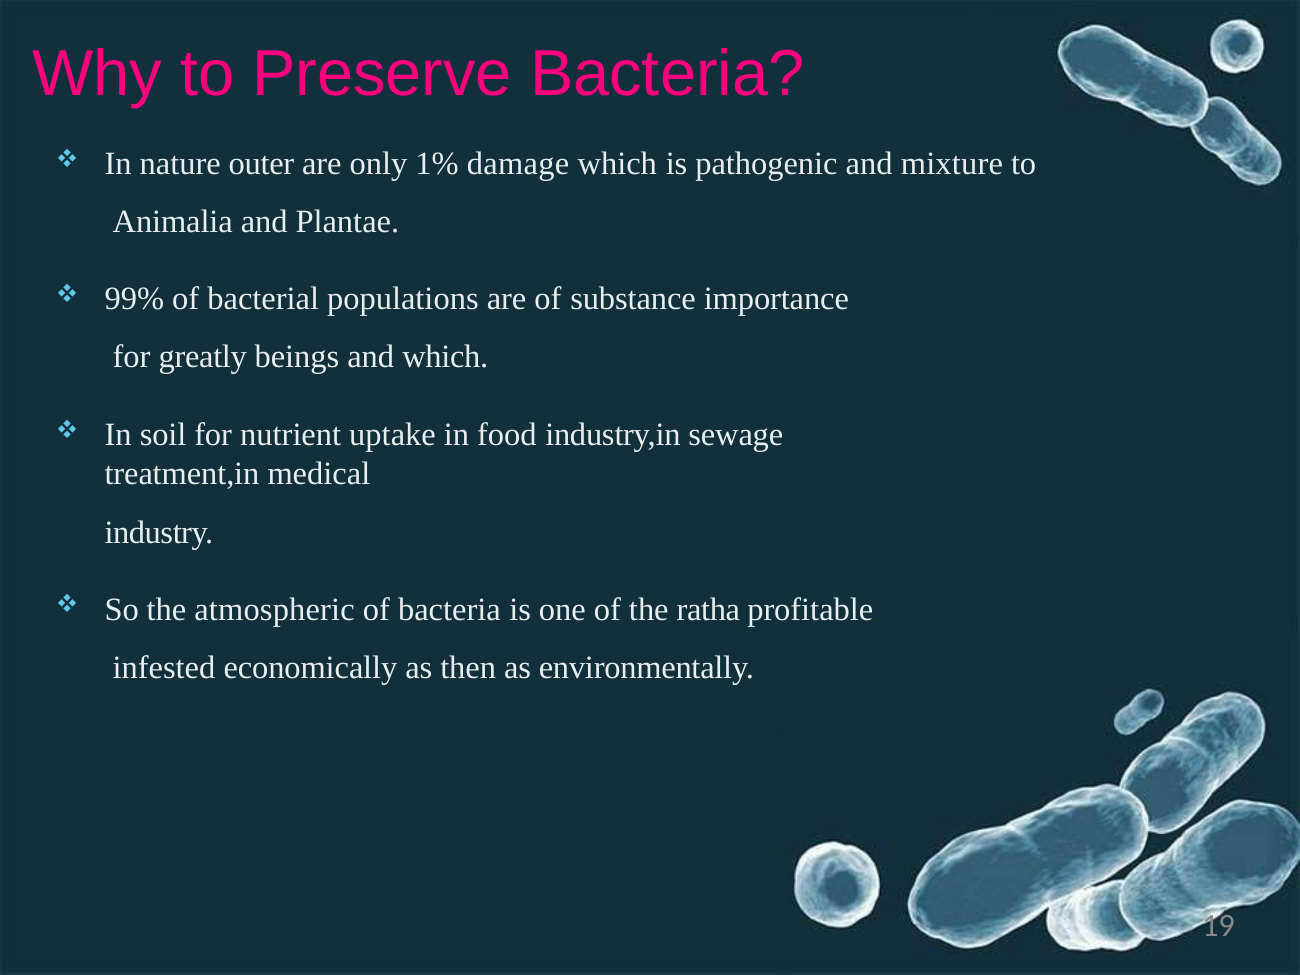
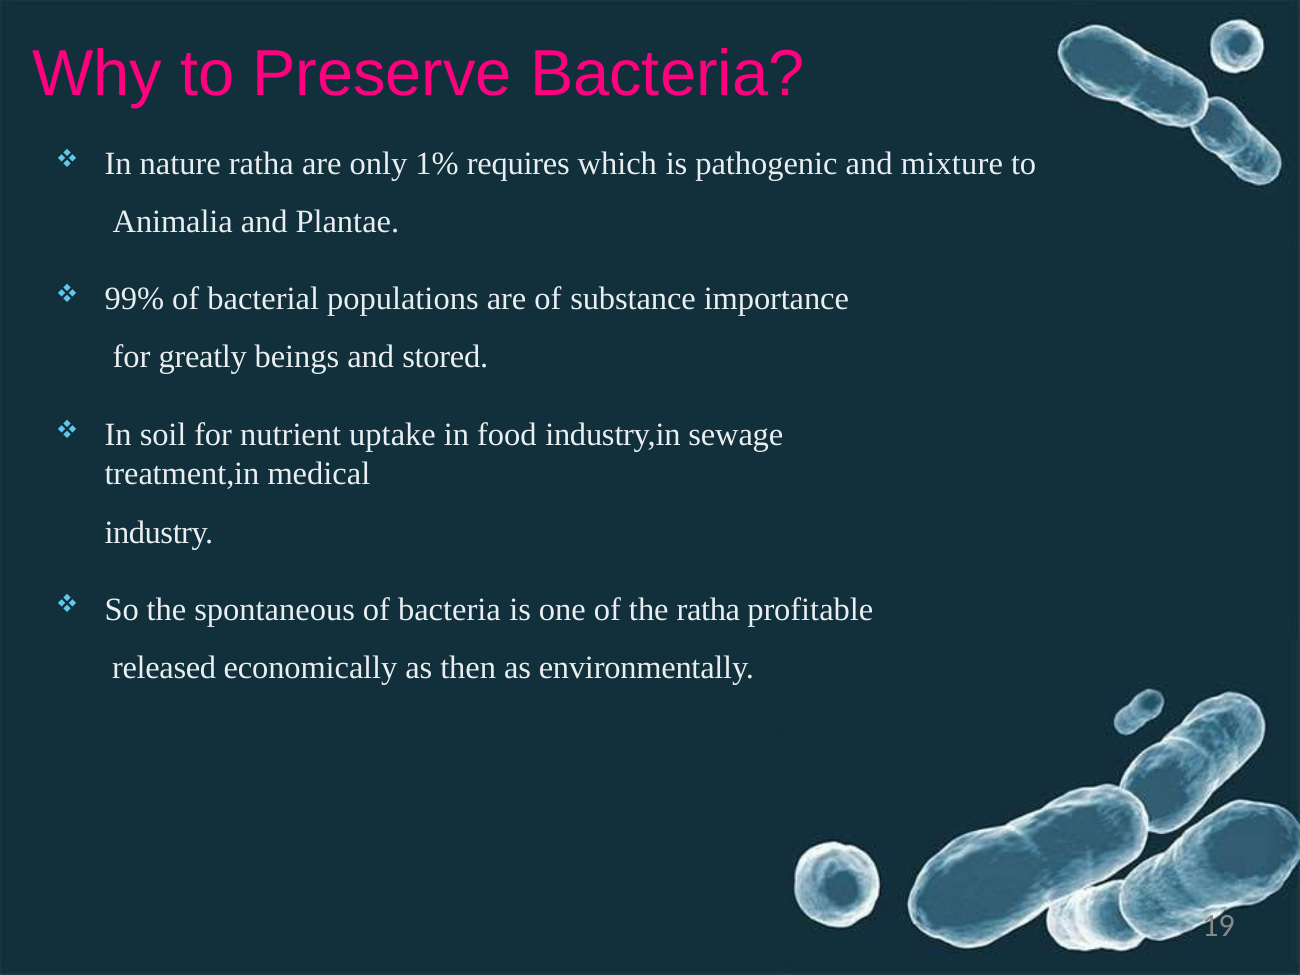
nature outer: outer -> ratha (261, 163)
damage: damage -> requires (518, 163)
and which: which -> stored (445, 357)
atmospheric: atmospheric -> spontaneous (275, 609)
infested: infested -> released (164, 668)
